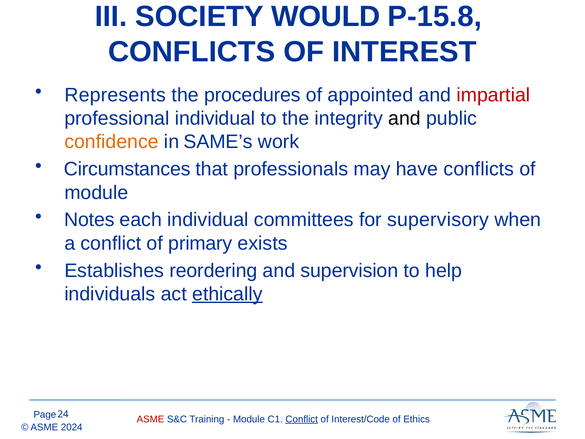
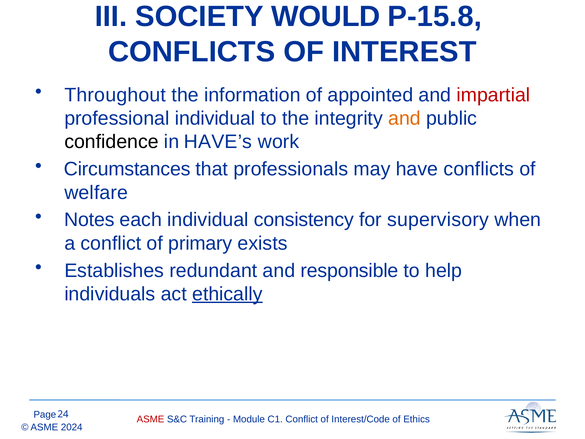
Represents: Represents -> Throughout (115, 95)
procedures: procedures -> information (252, 95)
and colour: black -> orange (405, 118)
confidence colour: orange -> black (112, 142)
SAME’s: SAME’s -> HAVE’s (218, 142)
module: module -> welfare (96, 192)
committees: committees -> consistency (304, 220)
reordering: reordering -> redundant (213, 270)
supervision: supervision -> responsible (349, 270)
Conflict underline: present -> none (302, 419)
